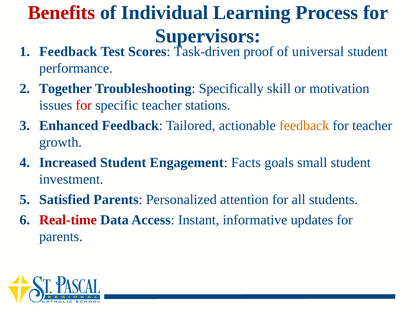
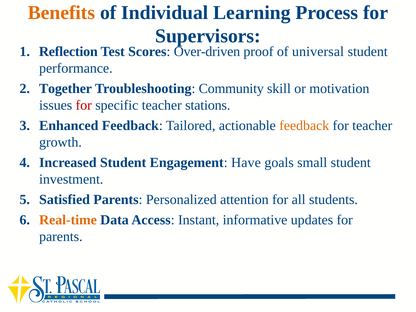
Benefits colour: red -> orange (61, 13)
Feedback: Feedback -> Reflection (68, 52)
Task-driven: Task-driven -> Over-driven (207, 52)
Specifically: Specifically -> Community (231, 89)
Facts: Facts -> Have (246, 163)
Real-time colour: red -> orange (68, 220)
